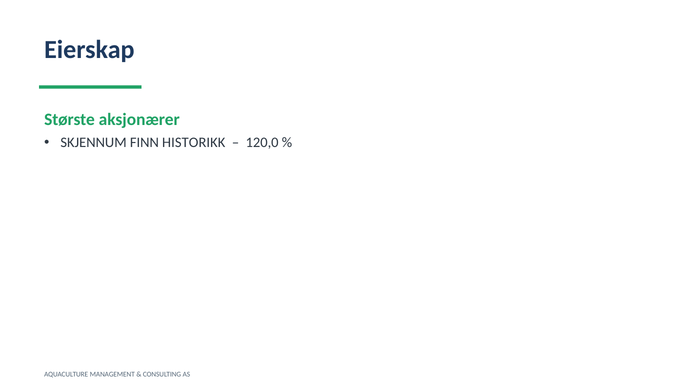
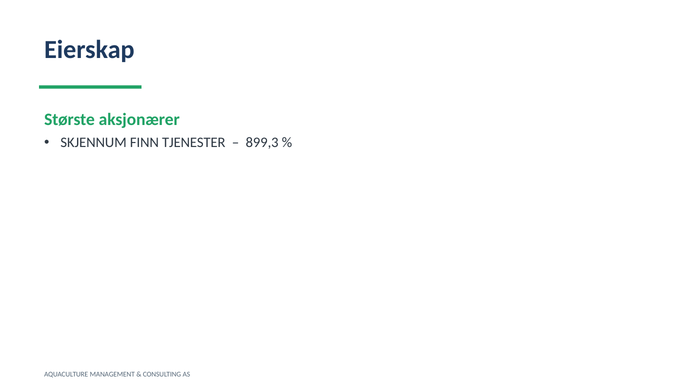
HISTORIKK: HISTORIKK -> TJENESTER (194, 143)
120,0: 120,0 -> 899,3 (262, 143)
